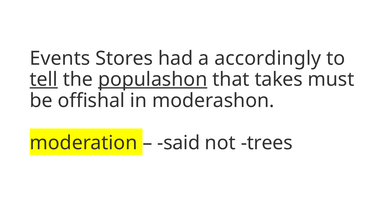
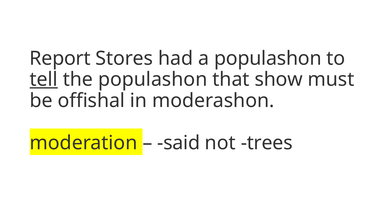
Events: Events -> Report (60, 58)
a accordingly: accordingly -> populashon (268, 58)
populashon underline: present -> none (153, 80)
takes: takes -> show (279, 80)
